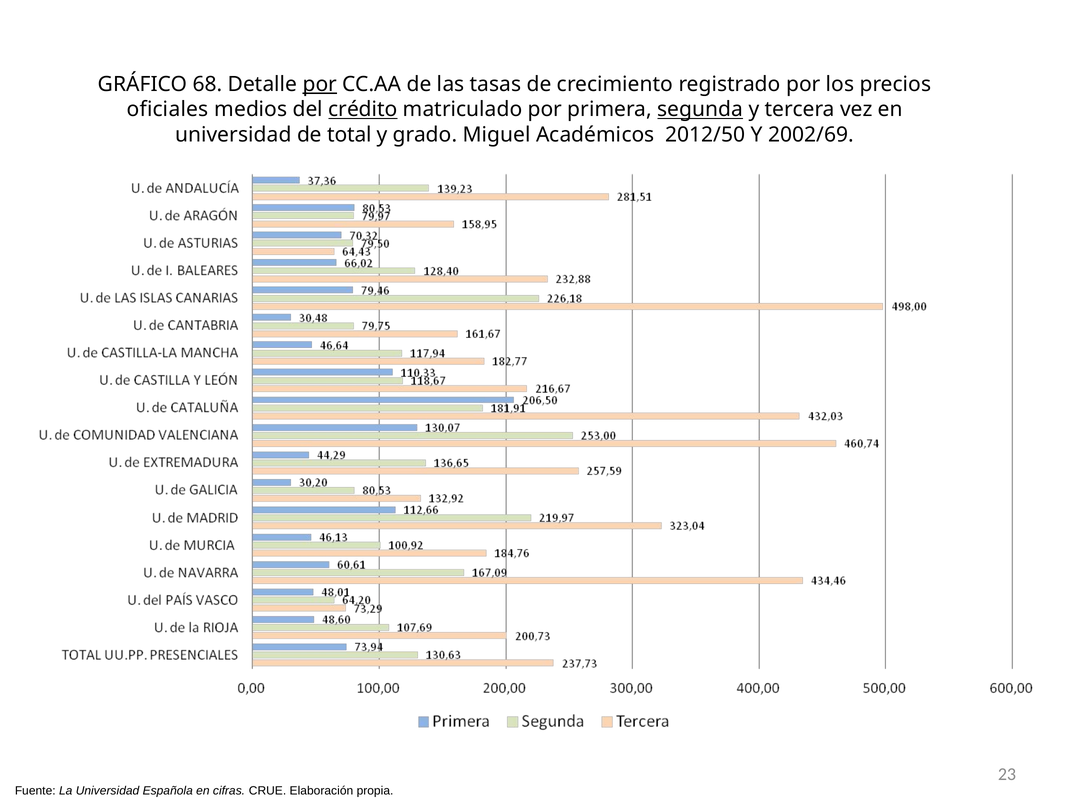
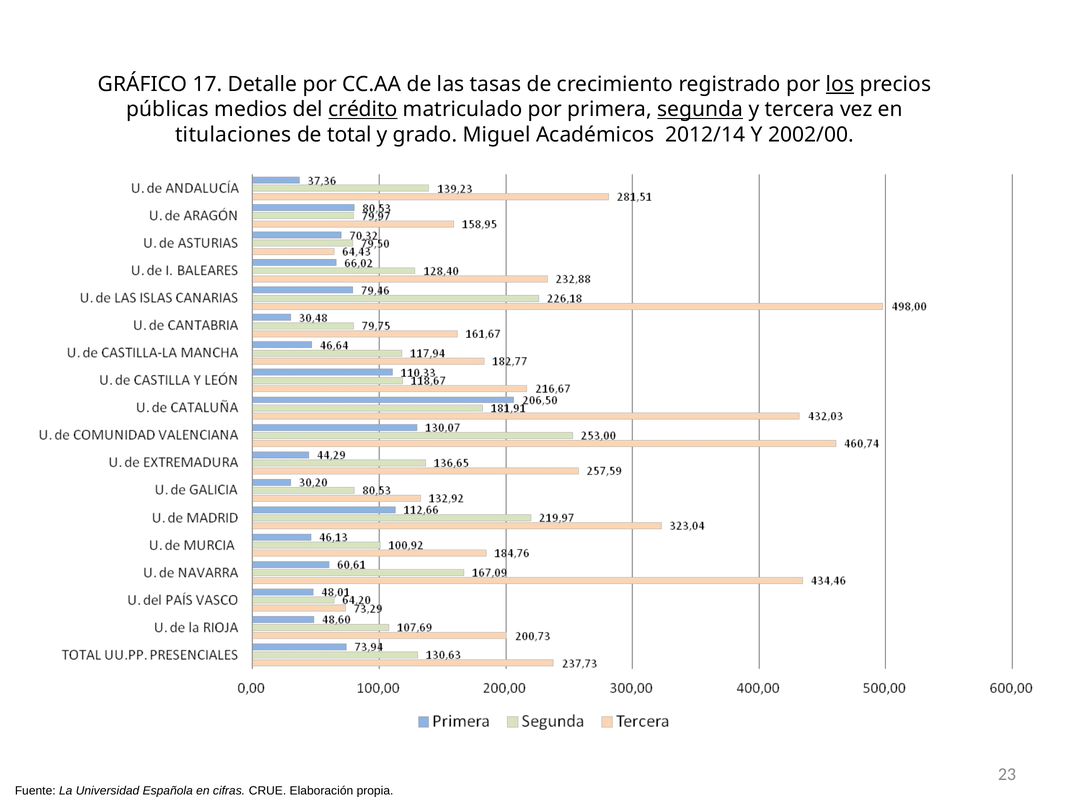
68: 68 -> 17 (207, 84)
por underline: present -> none (320, 84)
los underline: none -> present (840, 84)
oficiales: oficiales -> públicas (168, 110)
universidad: universidad -> titulaciones (233, 135)
2012/50: 2012/50 -> 2012/14 (705, 135)
2002/69: 2002/69 -> 2002/00 (811, 135)
